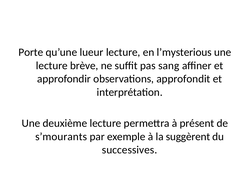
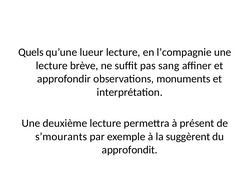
Porte: Porte -> Quels (31, 52)
l’mysterious: l’mysterious -> l’compagnie (184, 52)
approfondit: approfondit -> monuments (183, 79)
successives: successives -> approfondit (130, 150)
